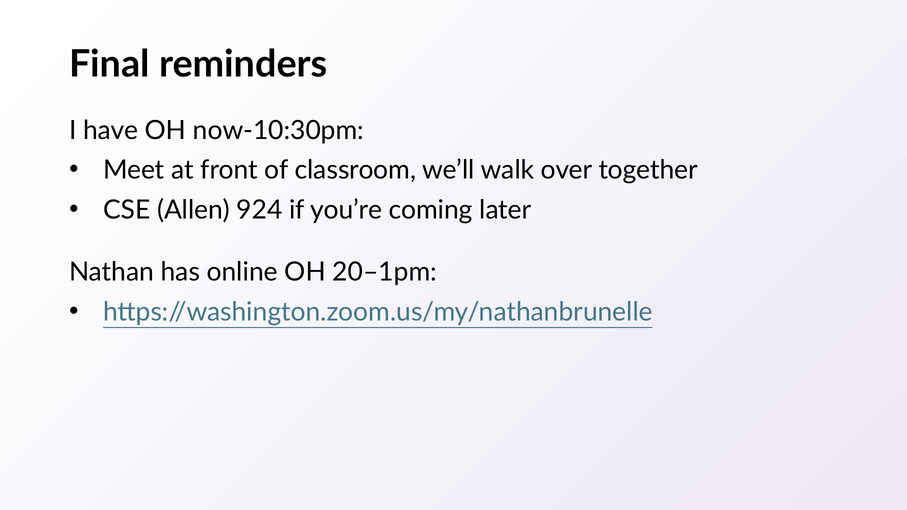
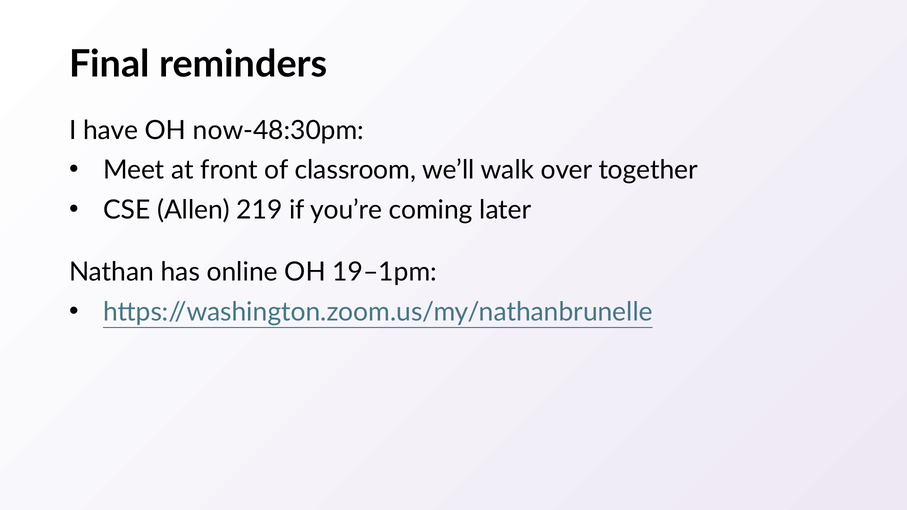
now-10:30pm: now-10:30pm -> now-48:30pm (278, 131)
924: 924 -> 219 (259, 210)
20–1pm: 20–1pm -> 19–1pm (385, 272)
